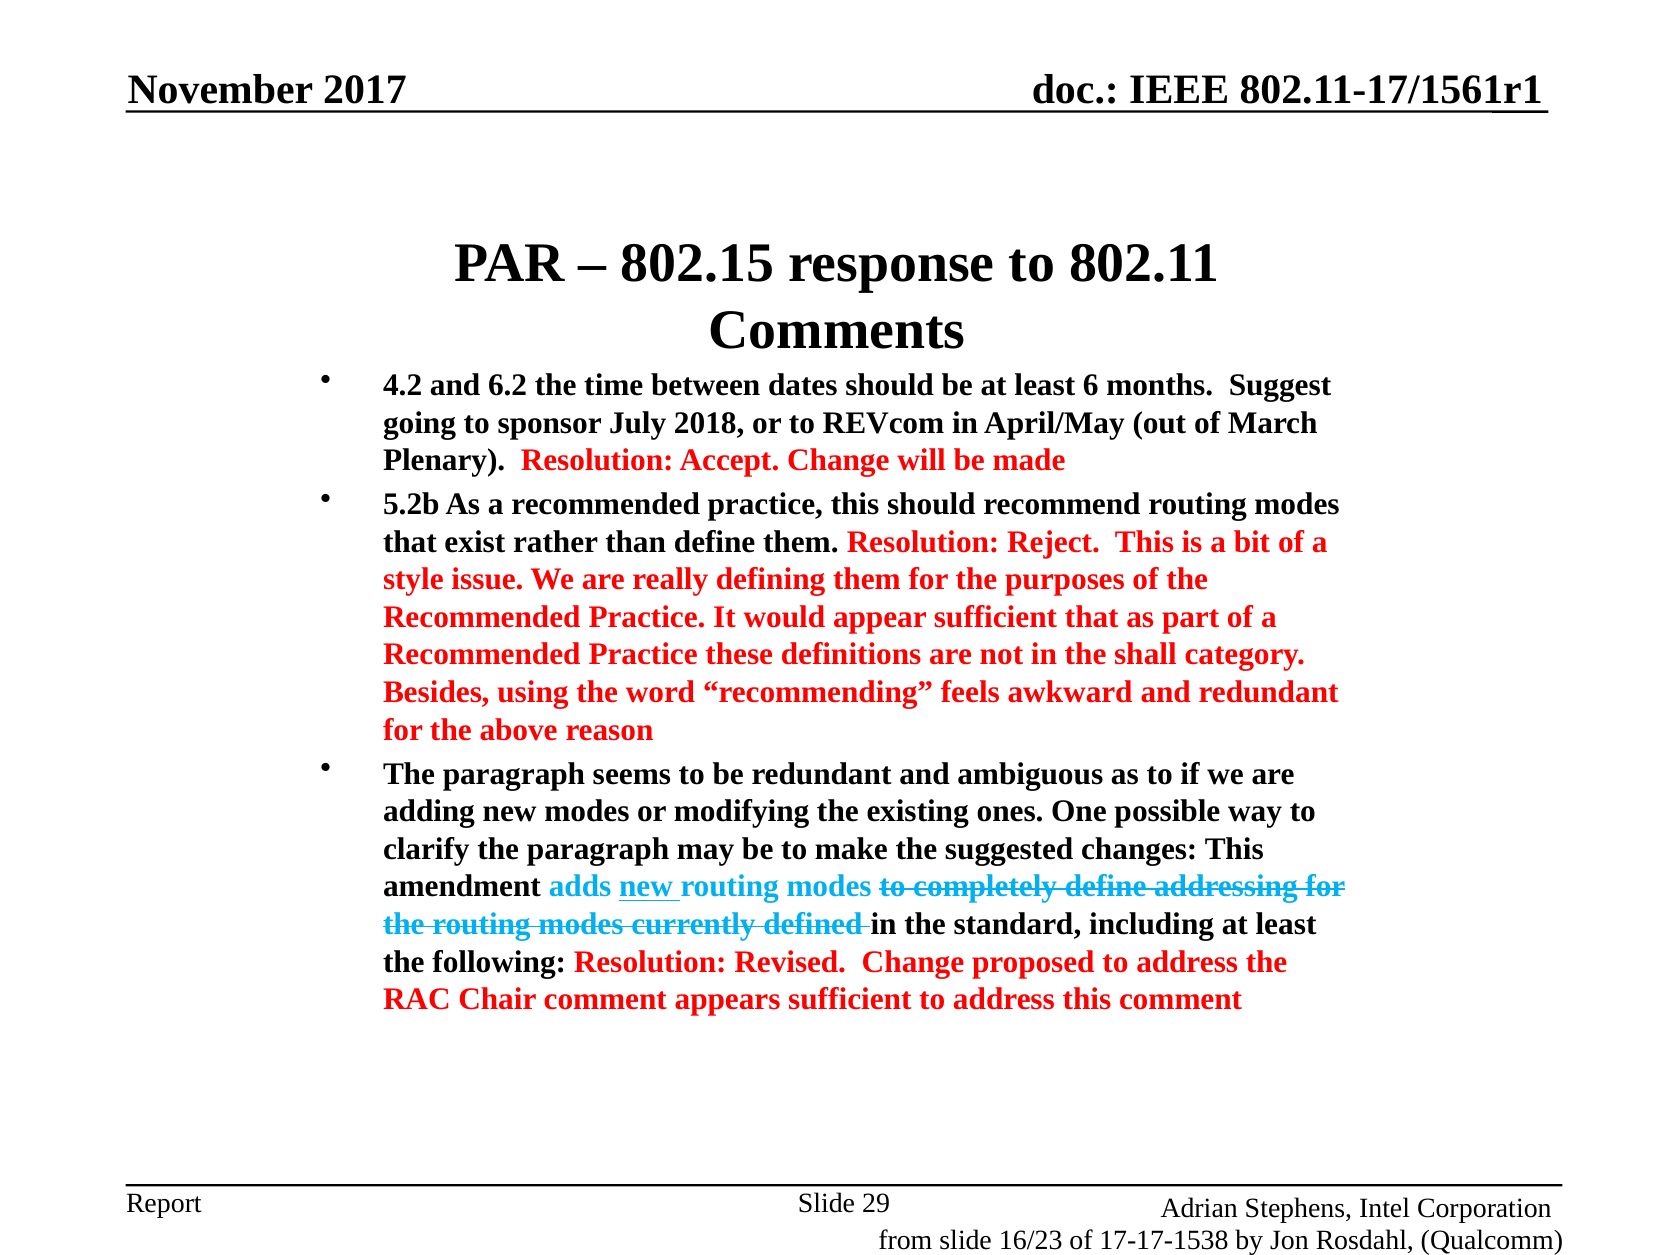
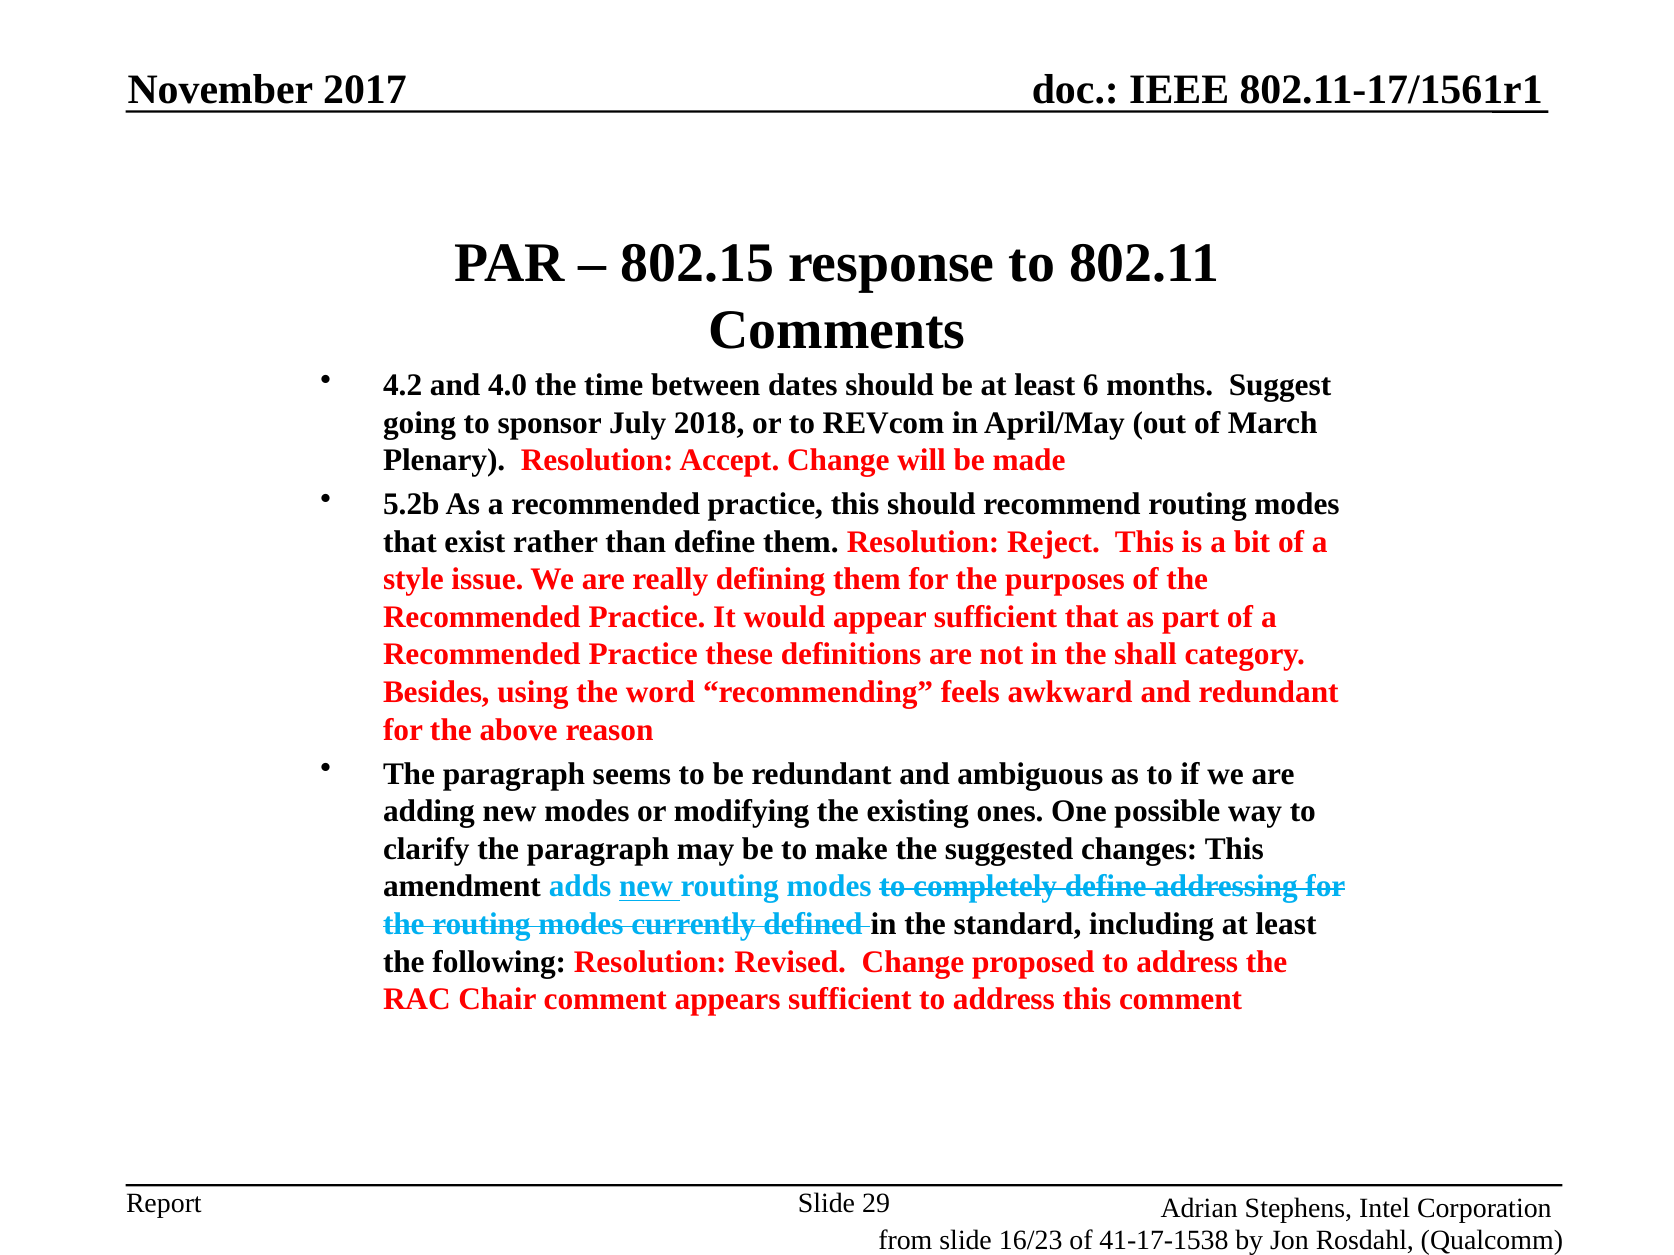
6.2: 6.2 -> 4.0 (508, 385)
17-17-1538: 17-17-1538 -> 41-17-1538 (1164, 1241)
